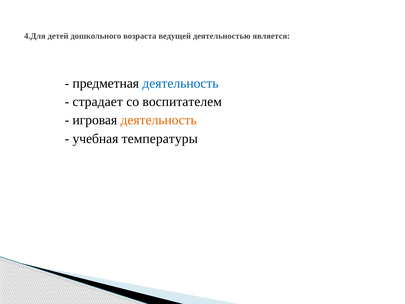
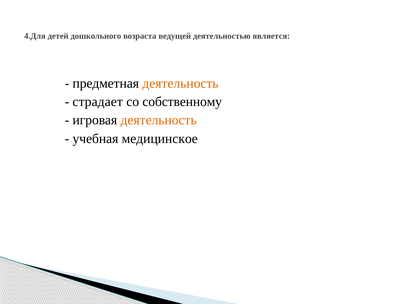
деятельность colour: blue -> orange (180, 83)
воспитателем: воспитателем -> собственному (182, 102)
температуры: температуры -> медицинское (160, 139)
